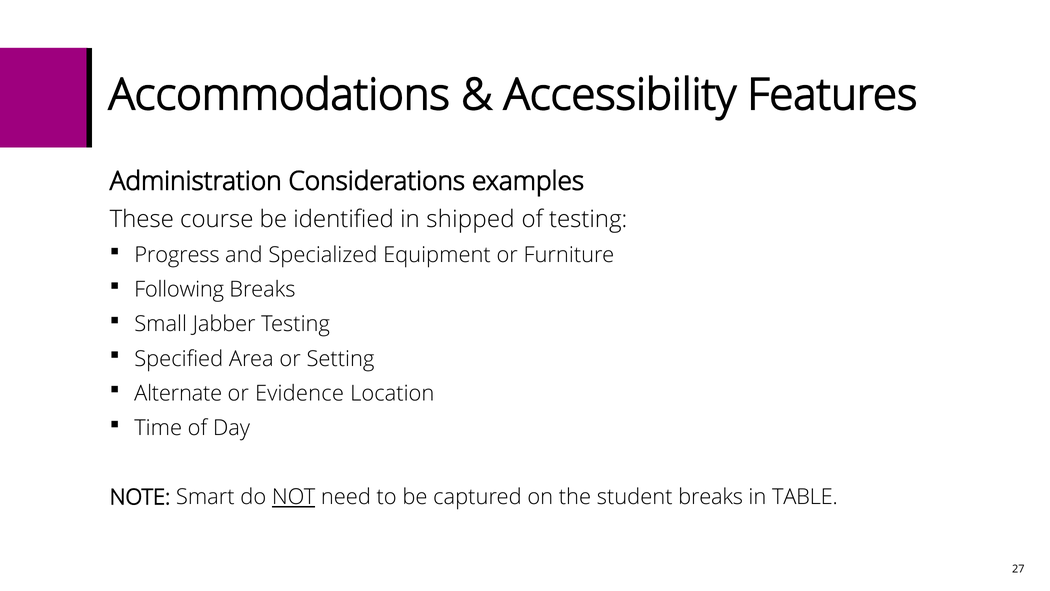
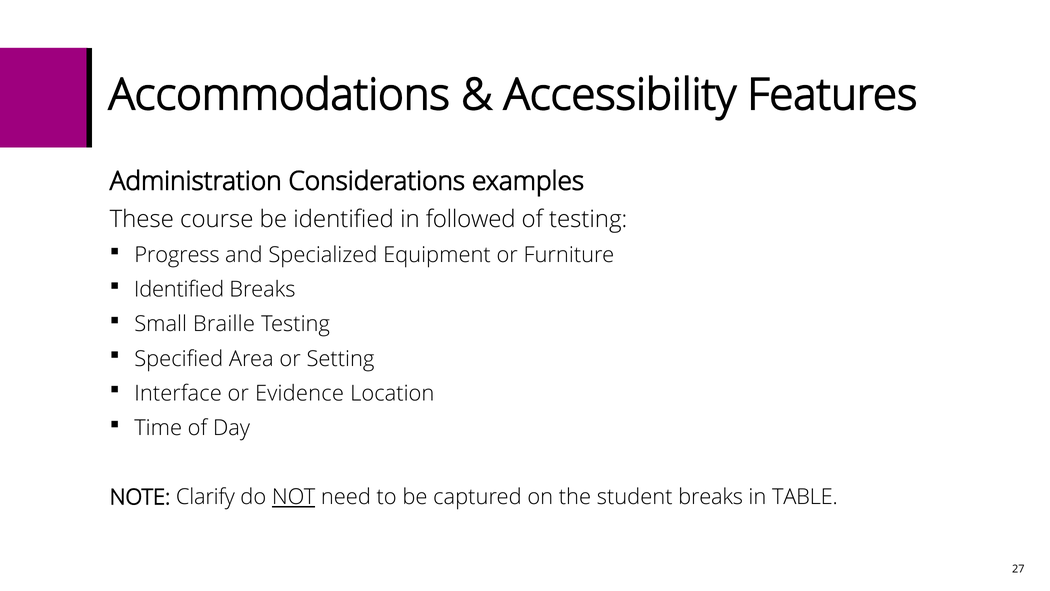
shipped: shipped -> followed (471, 219)
Following: Following -> Identified (179, 289)
Jabber: Jabber -> Braille (224, 324)
Alternate: Alternate -> Interface (178, 393)
Smart: Smart -> Clarify (205, 497)
